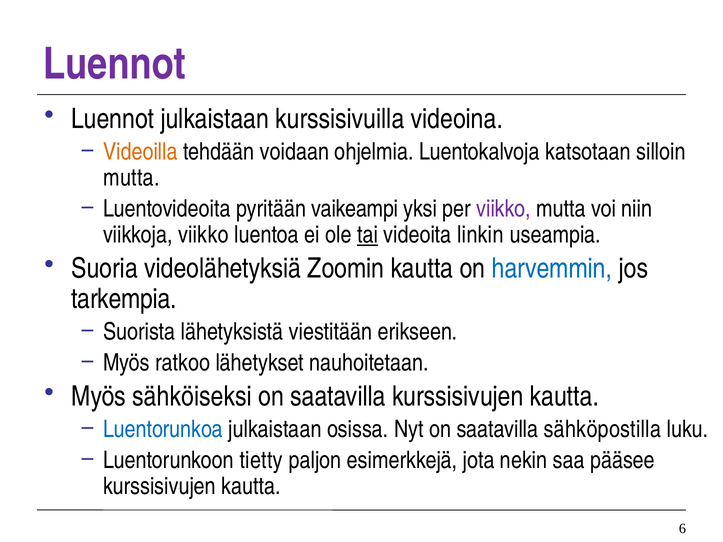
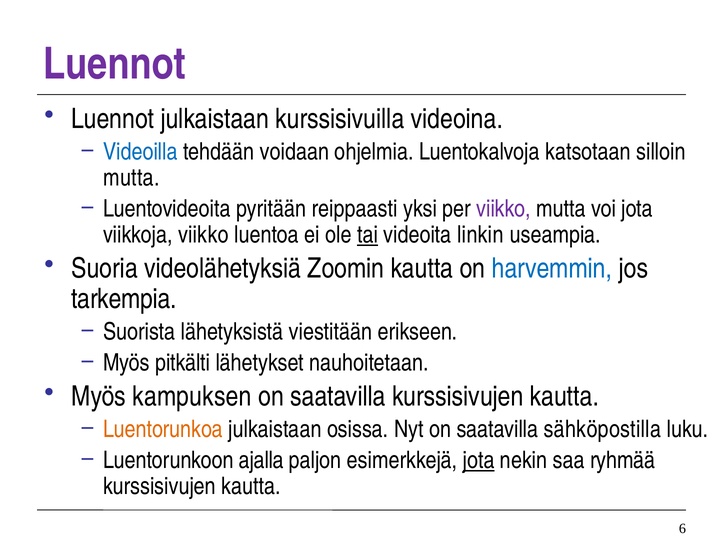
Videoilla colour: orange -> blue (140, 152)
vaikeampi: vaikeampi -> reippaasti (355, 209)
voi niin: niin -> jota (637, 209)
ratkoo: ratkoo -> pitkälti (183, 363)
sähköiseksi: sähköiseksi -> kampuksen (192, 397)
Luentorunkoa colour: blue -> orange (163, 430)
tietty: tietty -> ajalla (261, 461)
jota underline: none -> present (479, 461)
pääsee: pääsee -> ryhmää (623, 461)
